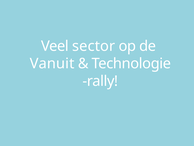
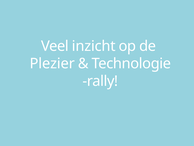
sector: sector -> inzicht (94, 46)
Vanuit: Vanuit -> Plezier (52, 63)
